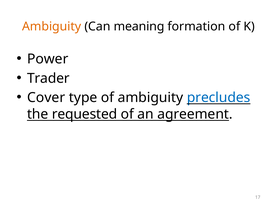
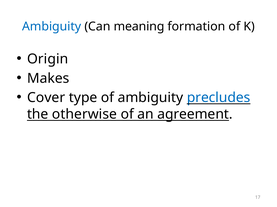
Ambiguity colour: orange -> blue (52, 26)
Power: Power -> Origin (48, 59)
Trader: Trader -> Makes (48, 79)
requested: requested -> otherwise (84, 115)
